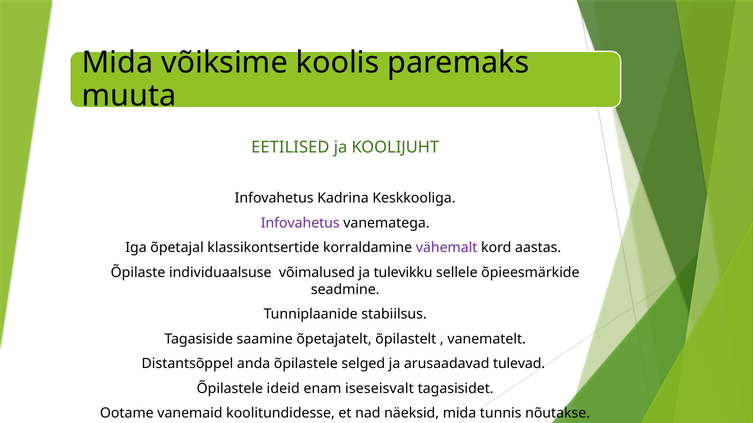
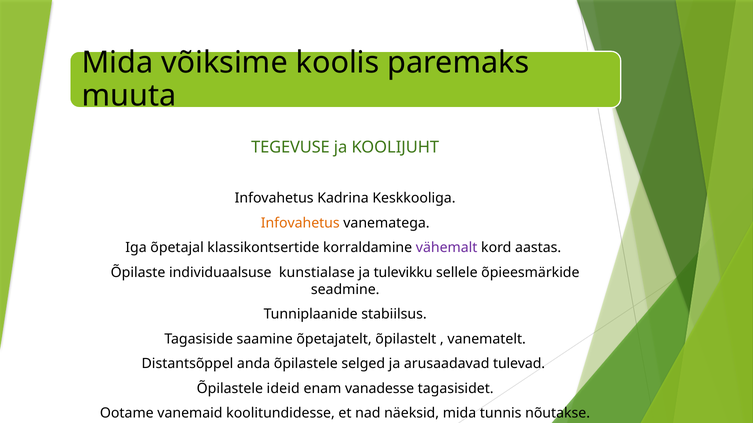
EETILISED: EETILISED -> TEGEVUSE (290, 148)
Infovahetus colour: purple -> orange (300, 223)
võimalused: võimalused -> kunstialase (317, 273)
iseseisvalt: iseseisvalt -> vanadesse (380, 389)
